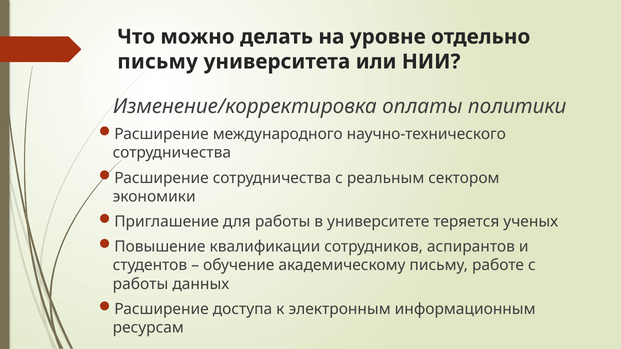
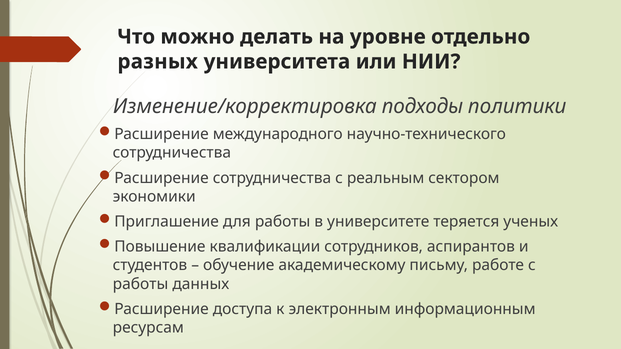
письму: письму -> разных (158, 62)
оплаты: оплаты -> подходы (422, 107)
